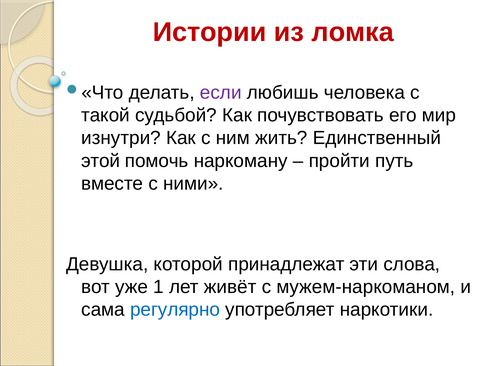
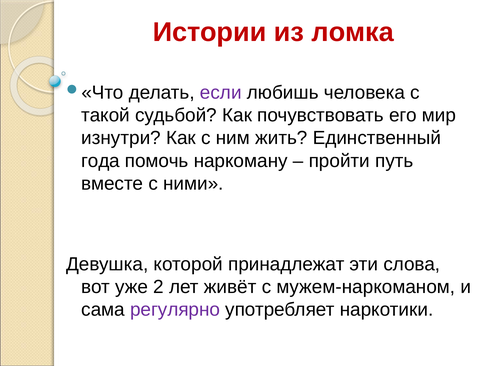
этой: этой -> года (101, 161)
1: 1 -> 2 (159, 287)
регулярно colour: blue -> purple (175, 310)
